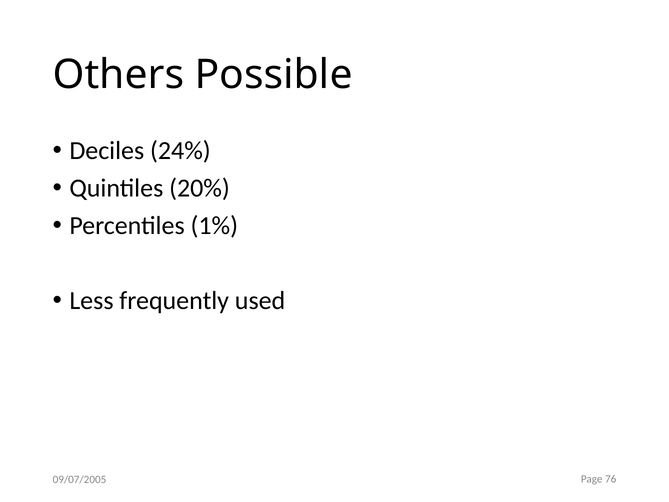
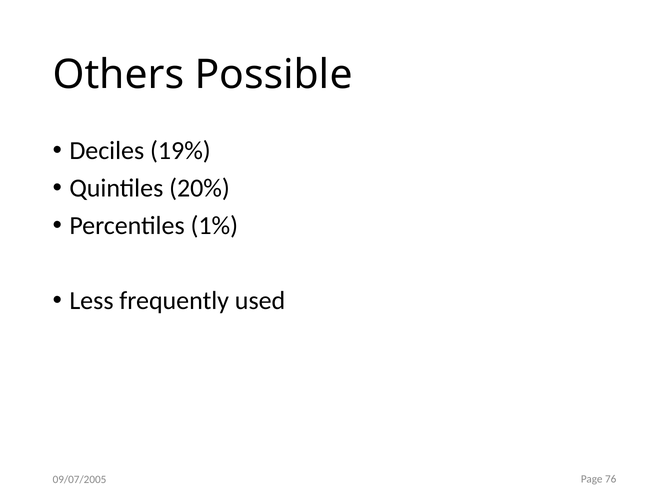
24%: 24% -> 19% (180, 151)
